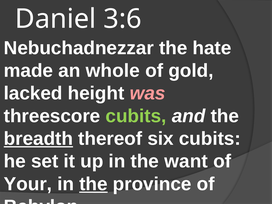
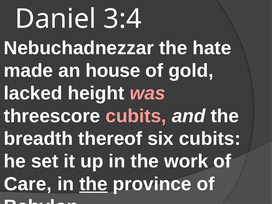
3:6: 3:6 -> 3:4 (122, 19)
whole: whole -> house (113, 71)
cubits colour: light green -> pink (136, 116)
breadth underline: present -> none (38, 139)
want: want -> work (186, 161)
Your: Your -> Care (28, 184)
